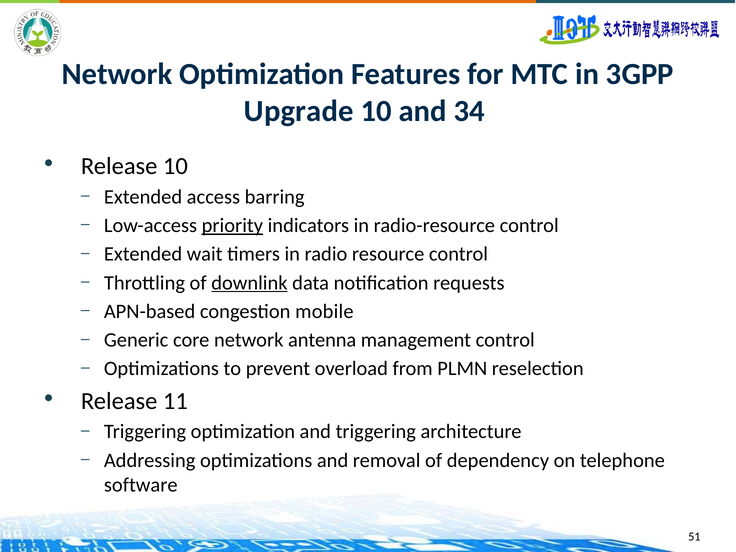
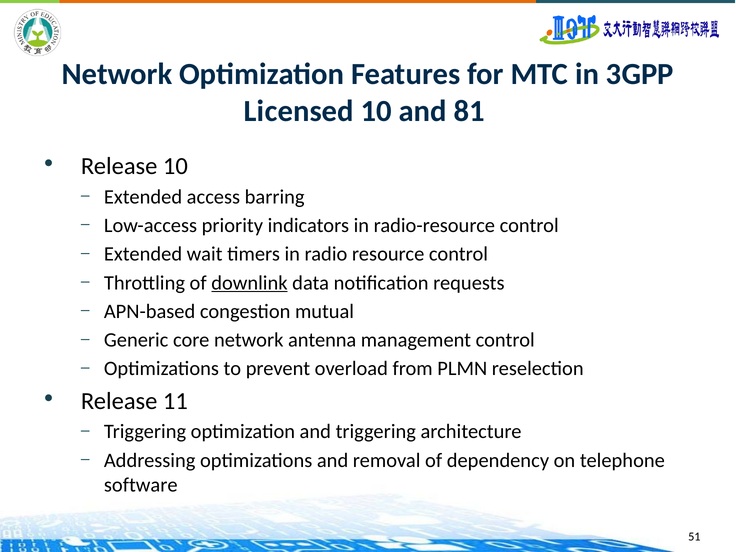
Upgrade: Upgrade -> Licensed (299, 111)
34: 34 -> 81 (469, 111)
priority underline: present -> none (232, 225)
mobile: mobile -> mutual (325, 311)
